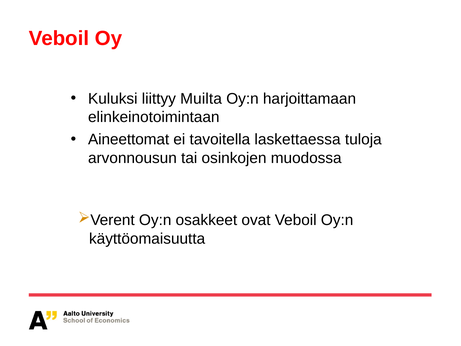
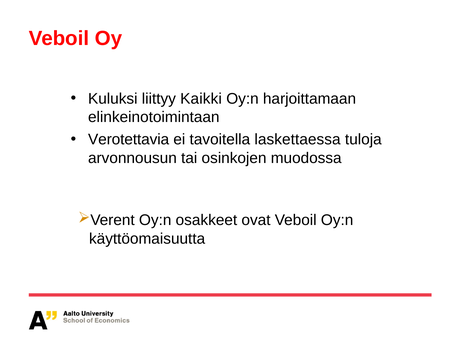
Muilta: Muilta -> Kaikki (201, 99)
Aineettomat: Aineettomat -> Verotettavia (129, 139)
